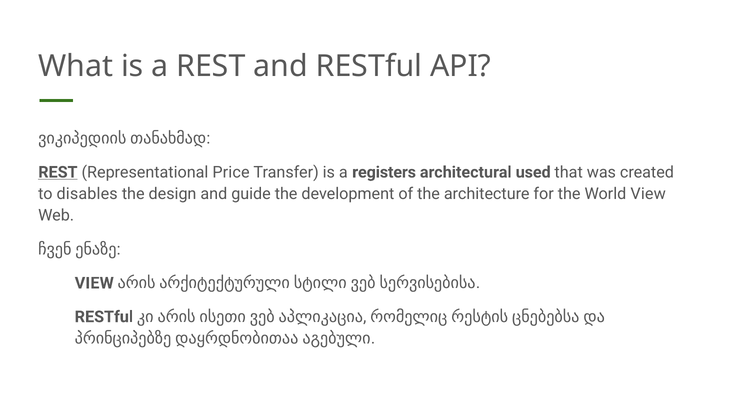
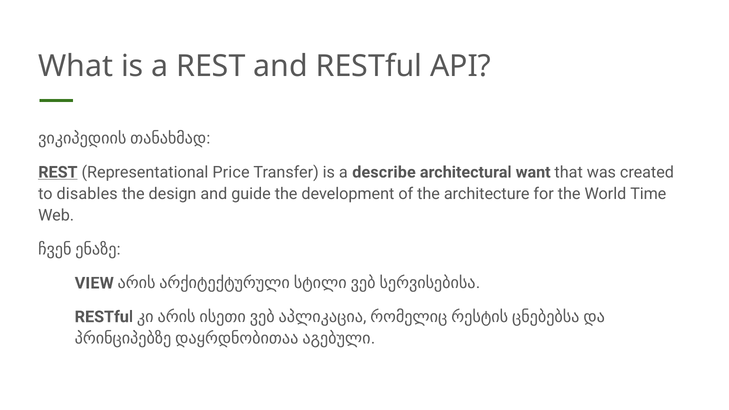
registers: registers -> describe (384, 172)
used: used -> want (533, 172)
World View: View -> Time (648, 194)
